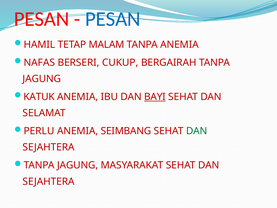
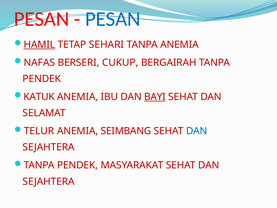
HAMIL underline: none -> present (39, 45)
MALAM: MALAM -> SEHARI (106, 45)
JAGUNG: JAGUNG -> PENDEK (42, 79)
PERLU: PERLU -> TELUR (39, 131)
DAN colour: green -> blue (197, 131)
JAGUNG: JAGUNG -> PENDEK (78, 165)
